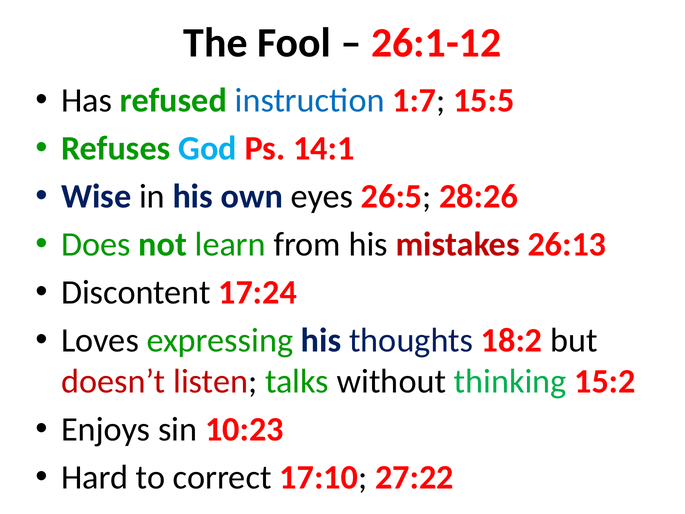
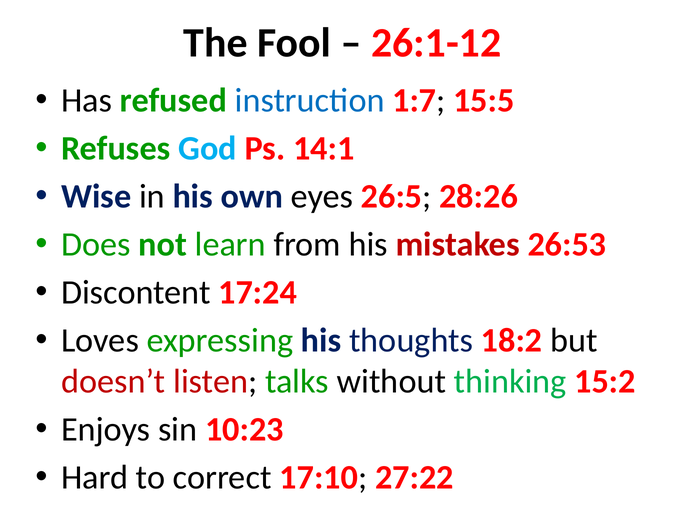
26:13: 26:13 -> 26:53 (567, 244)
